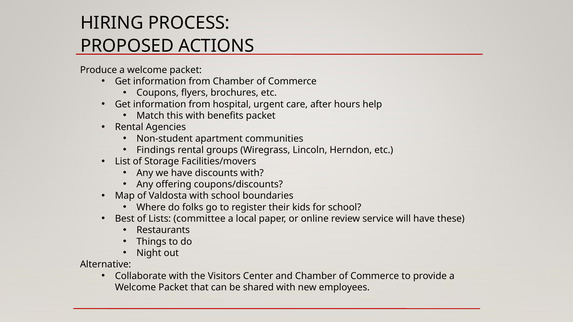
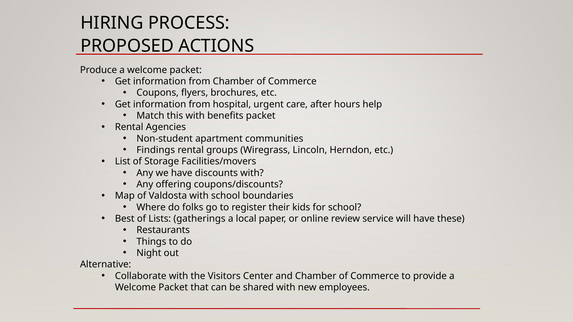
committee: committee -> gatherings (199, 219)
